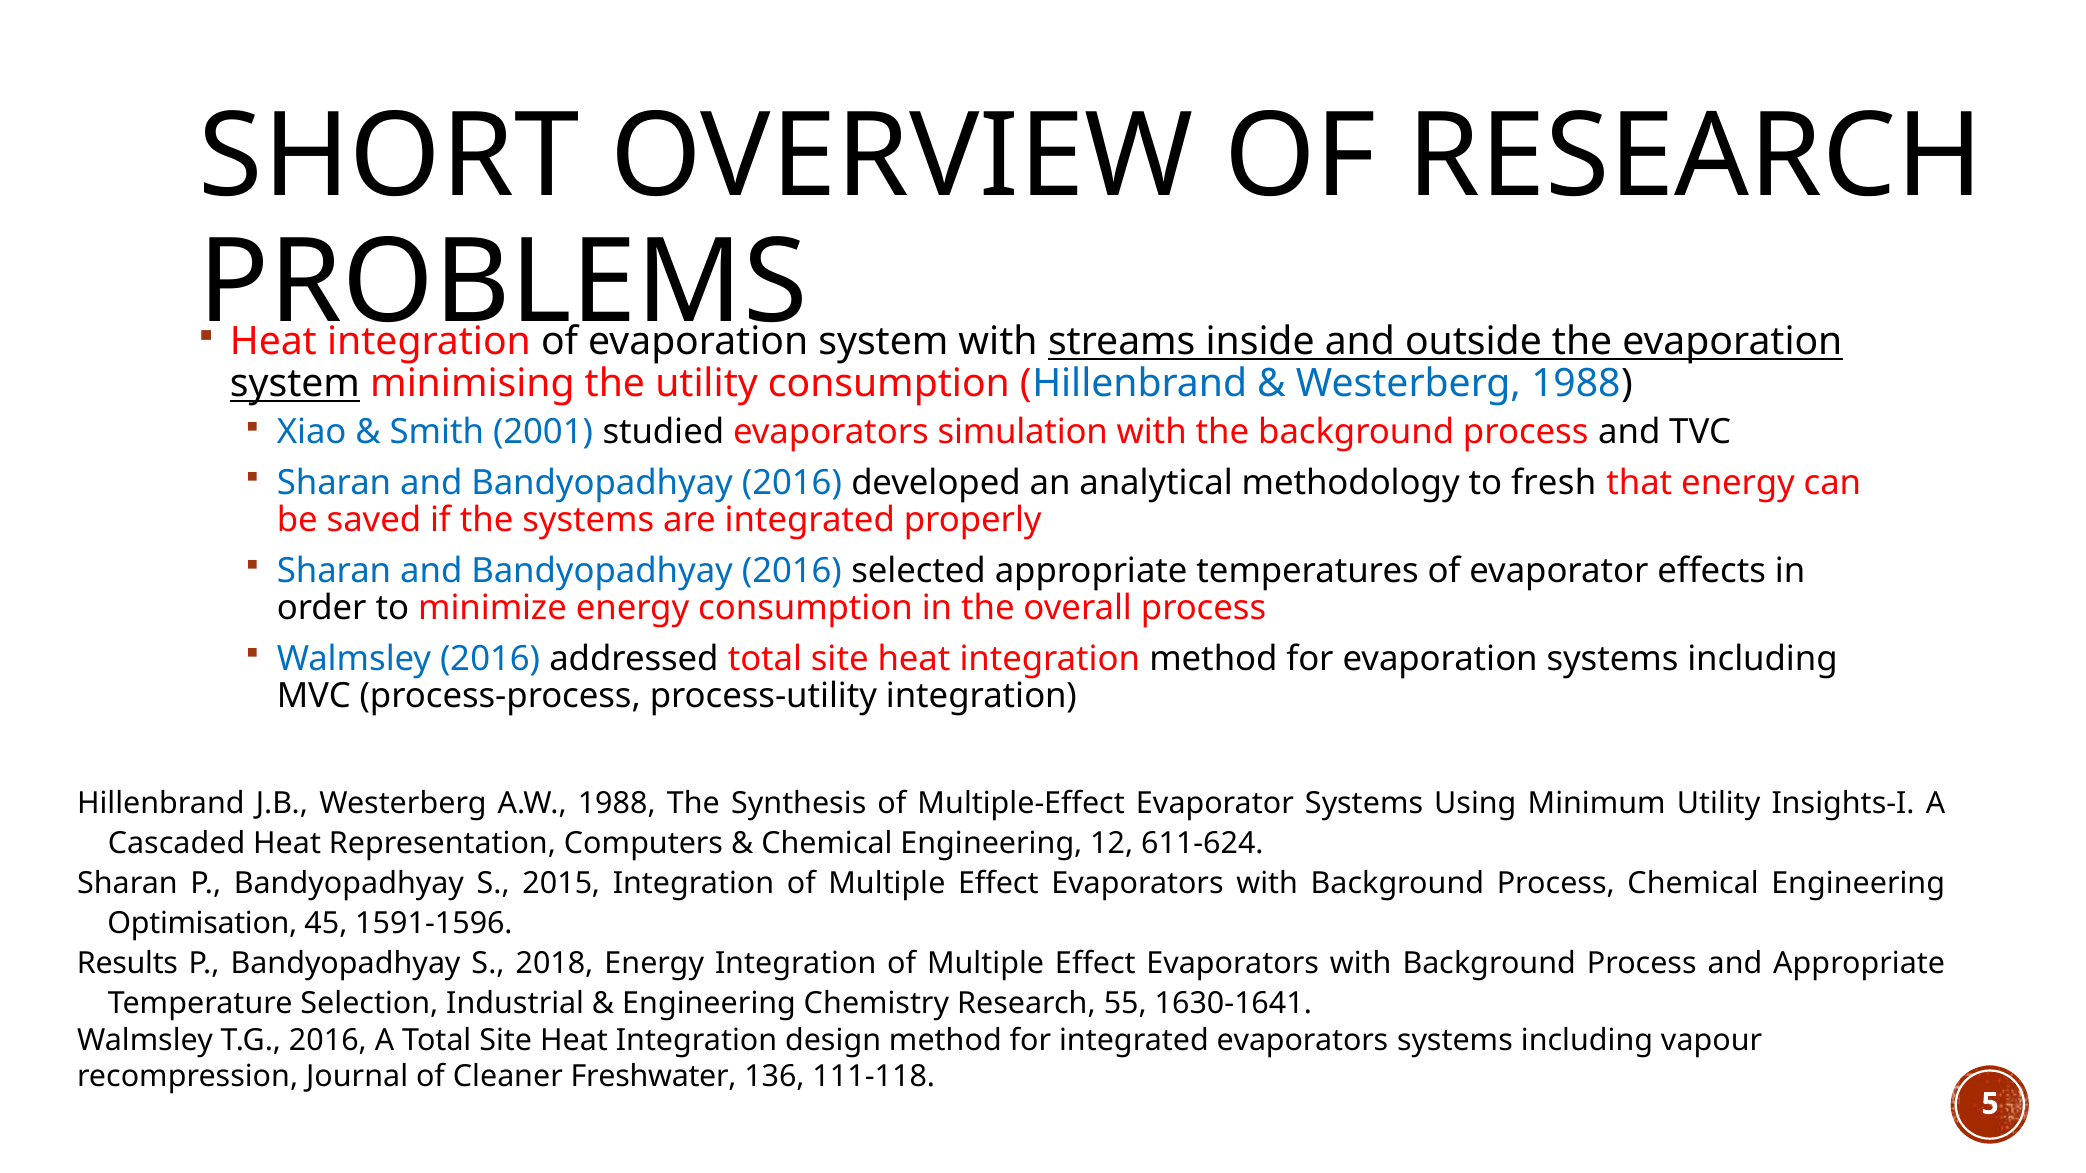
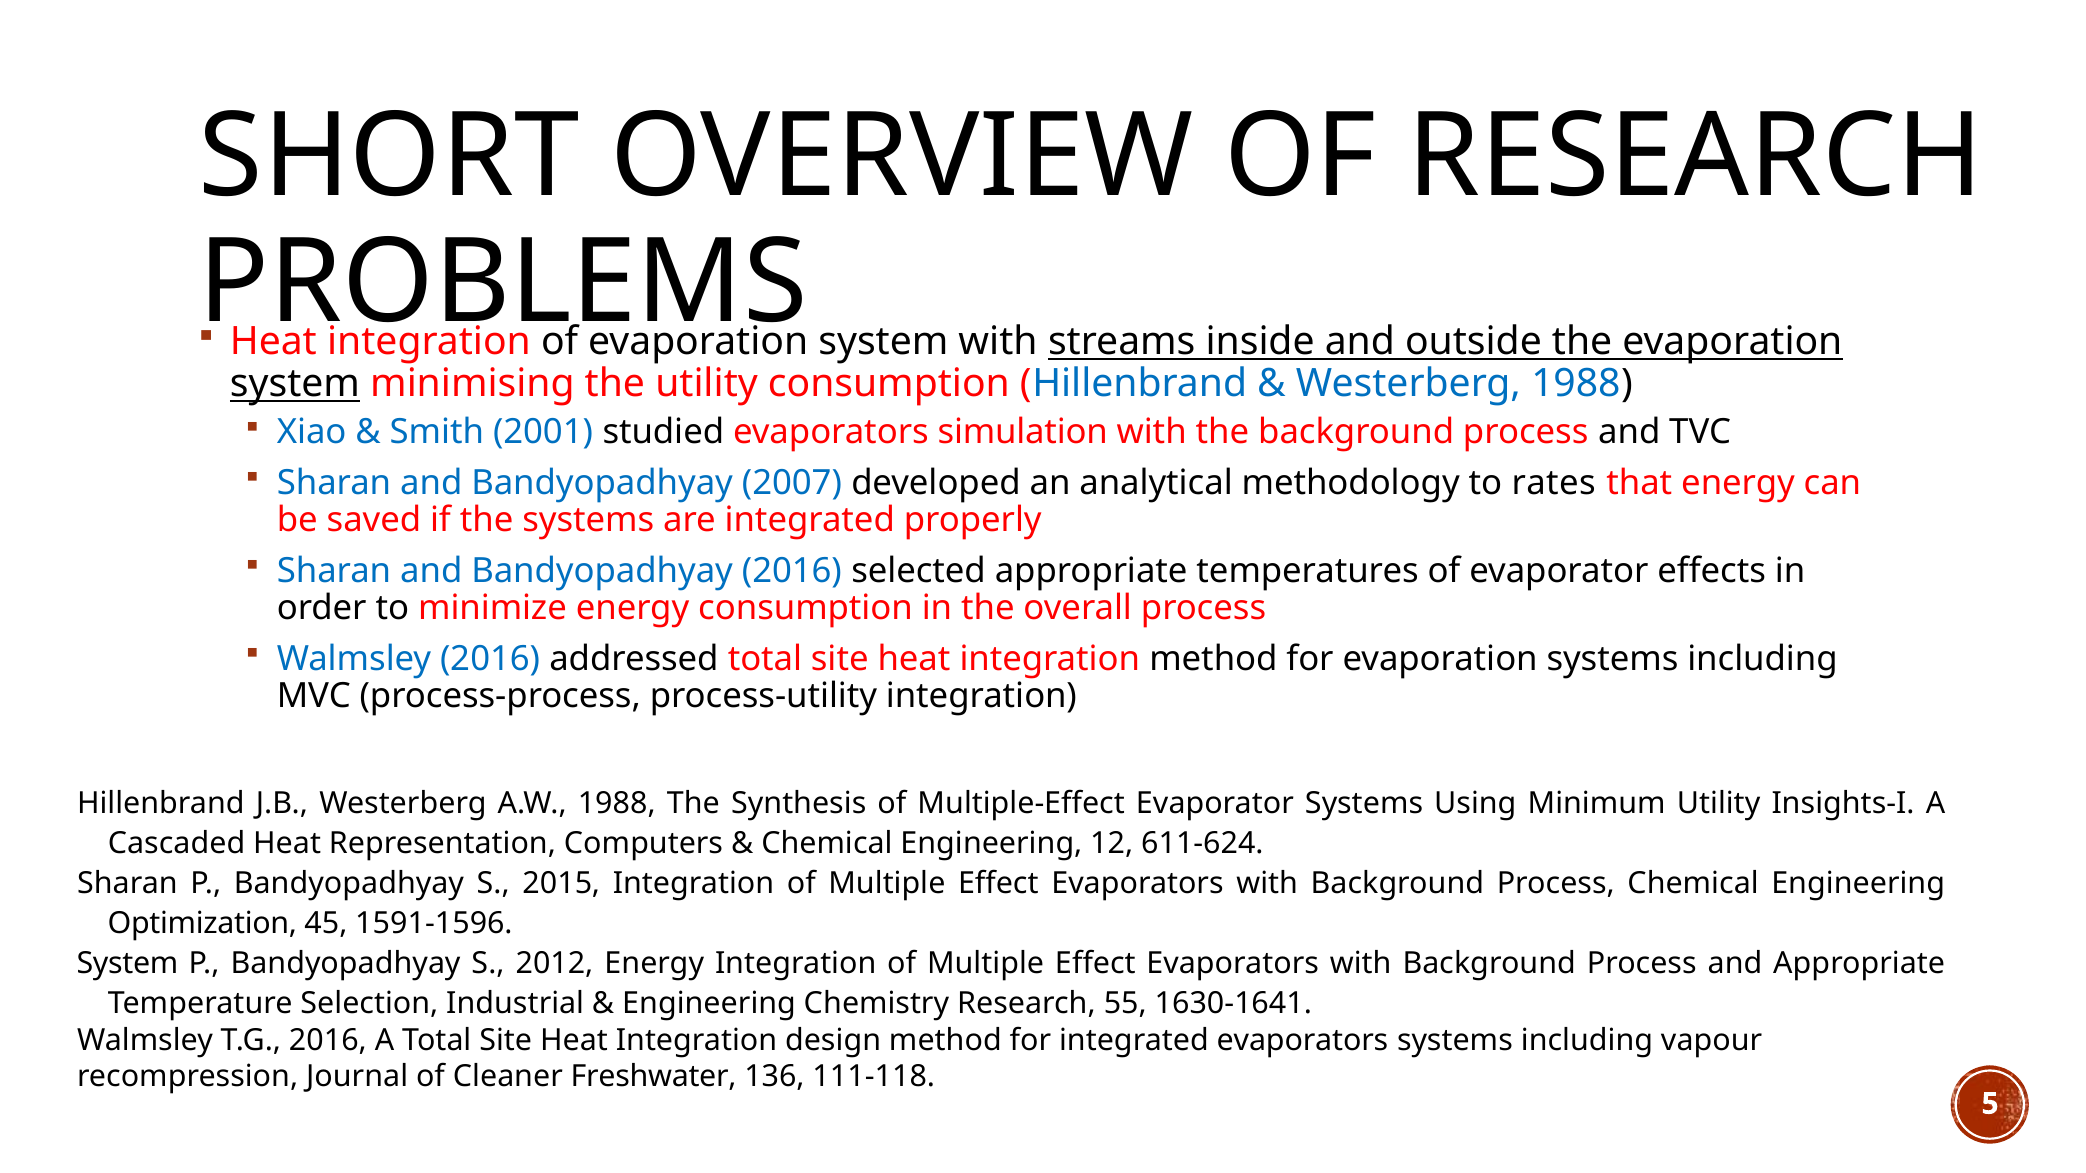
2016: 2016 -> 2007 (792, 483)
fresh: fresh -> rates (1554, 483)
Optimisation: Optimisation -> Optimization (202, 924)
Results: Results -> System (127, 964)
2018: 2018 -> 2012 (555, 964)
